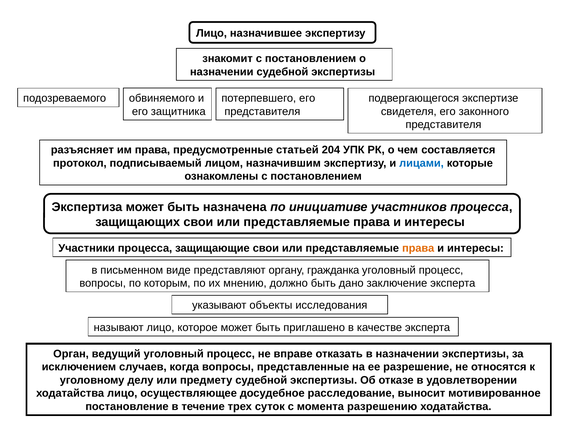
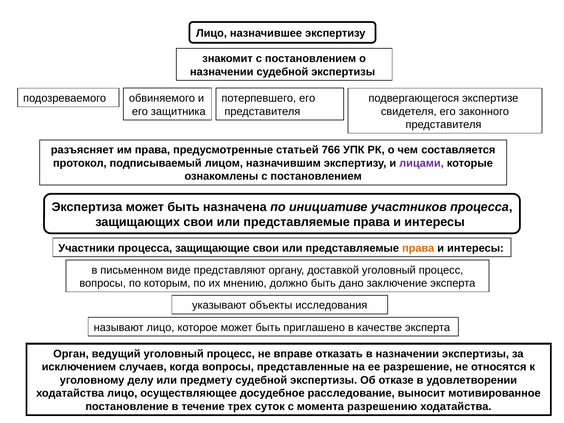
204: 204 -> 766 (331, 150)
лицами colour: blue -> purple (421, 163)
гражданка: гражданка -> доставкой (333, 270)
